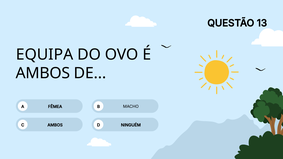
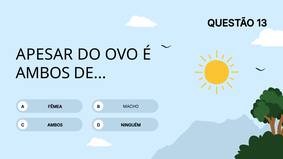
EQUIPA: EQUIPA -> APESAR (44, 55)
